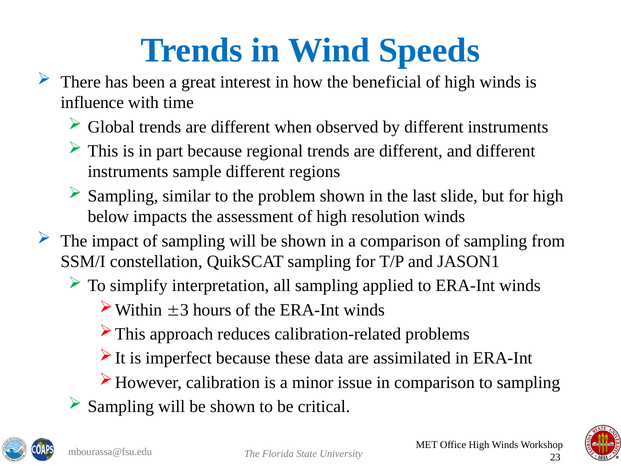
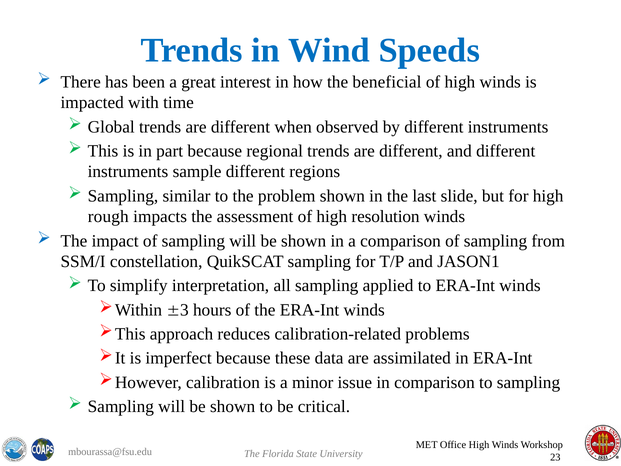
influence: influence -> impacted (92, 103)
below: below -> rough (108, 217)
